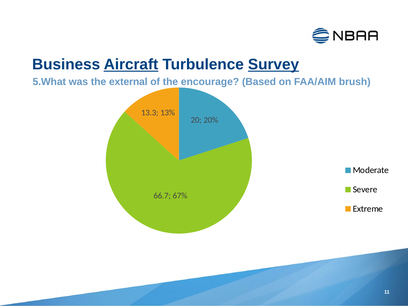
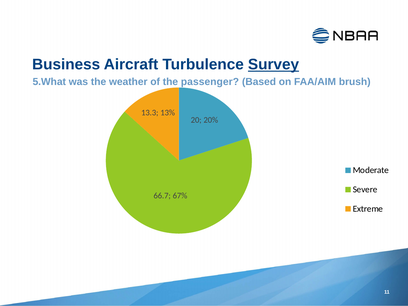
Aircraft underline: present -> none (131, 65)
external: external -> weather (128, 82)
encourage: encourage -> passenger (210, 82)
